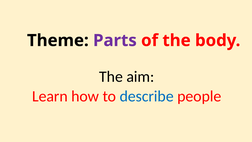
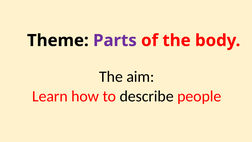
describe colour: blue -> black (147, 96)
